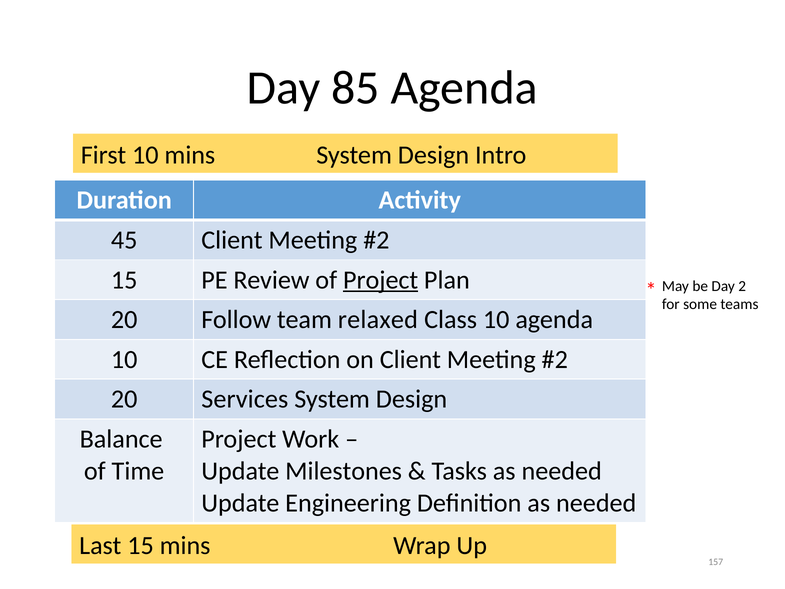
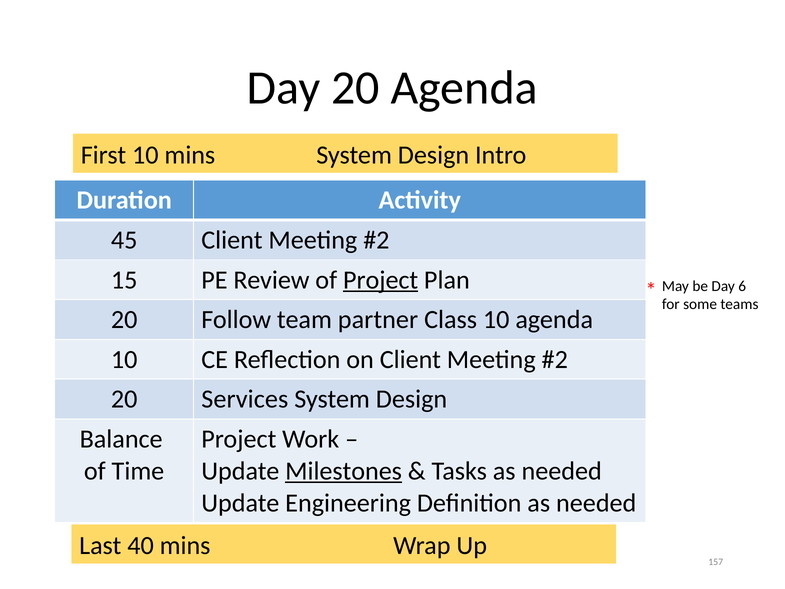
Day 85: 85 -> 20 (355, 88)
2: 2 -> 6 (742, 286)
relaxed: relaxed -> partner (378, 320)
Milestones underline: none -> present (344, 471)
Last 15: 15 -> 40 (141, 546)
